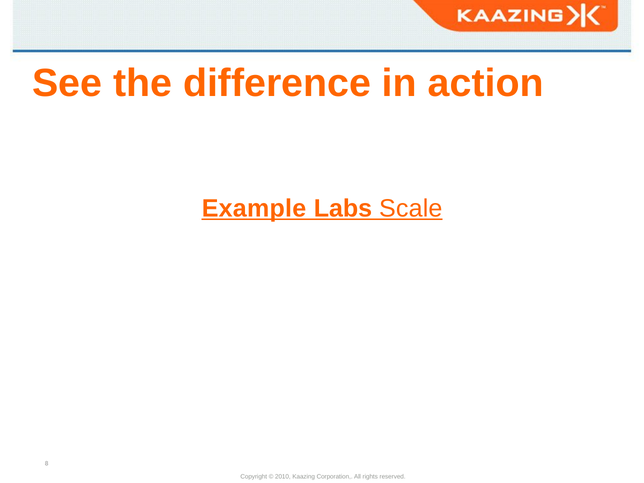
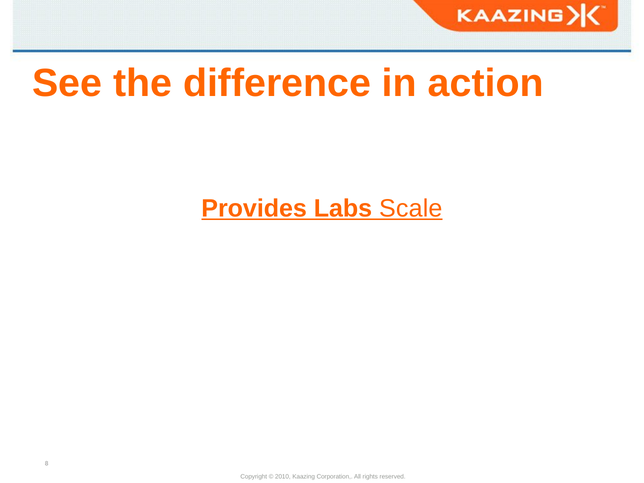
Example: Example -> Provides (254, 208)
